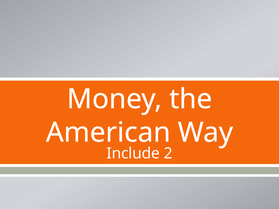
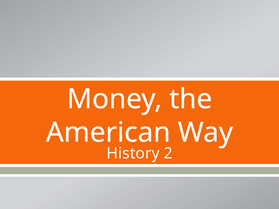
Include: Include -> History (133, 154)
